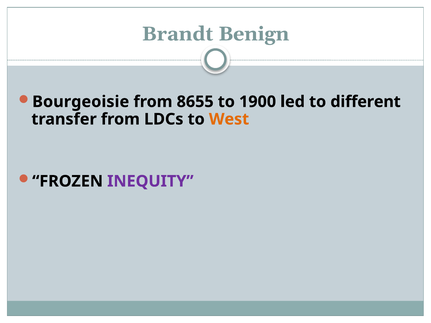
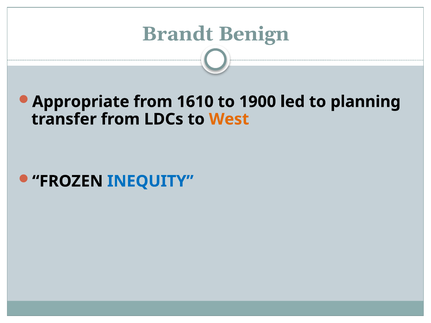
Bourgeoisie: Bourgeoisie -> Appropriate (81, 102)
8655: 8655 -> 1610 (195, 102)
different: different -> planning (366, 102)
INEQUITY colour: purple -> blue (150, 181)
